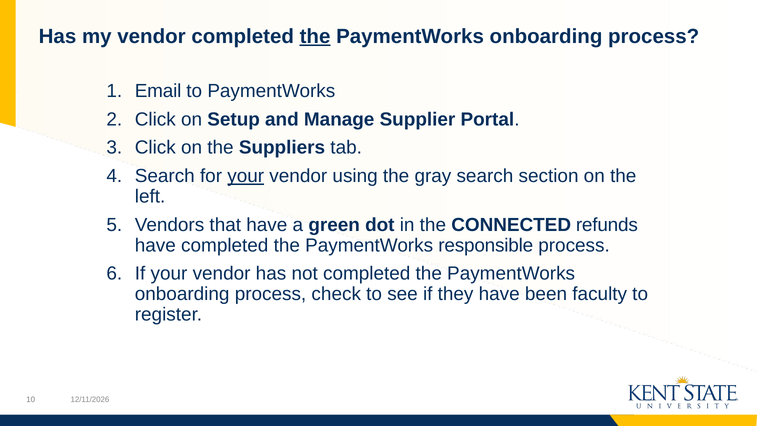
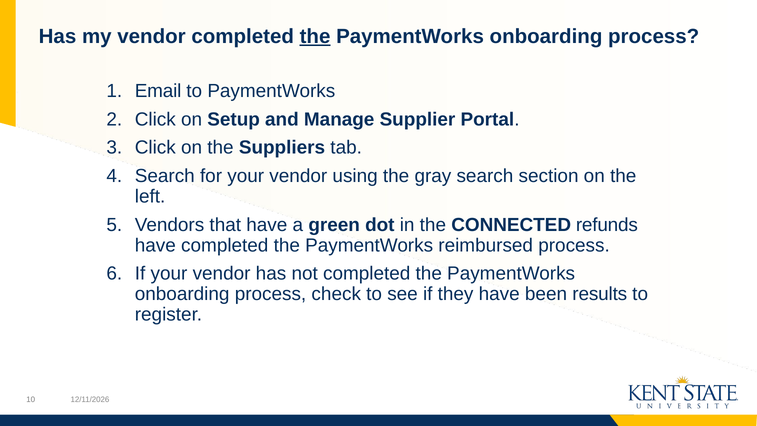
your underline: present -> none (246, 176)
responsible: responsible -> reimbursed (486, 245)
faculty: faculty -> results (600, 294)
